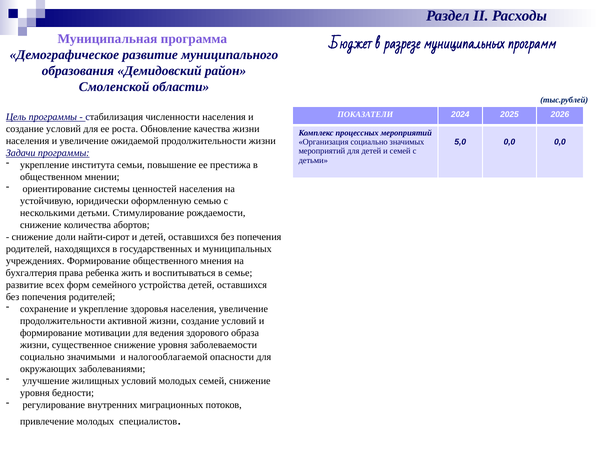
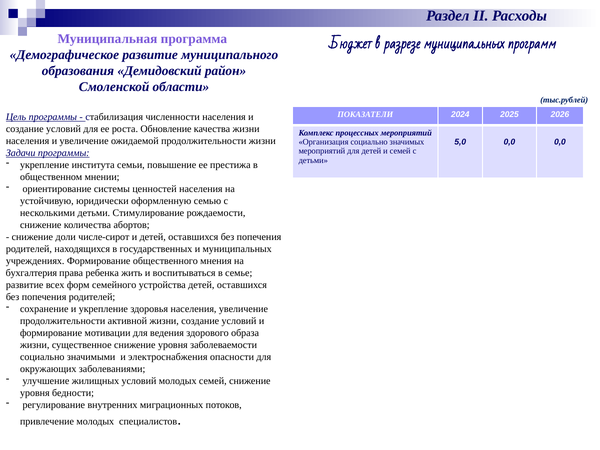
найти-сирот: найти-сирот -> числе-сирот (104, 237)
налогооблагаемой: налогооблагаемой -> электроснабжения (168, 357)
